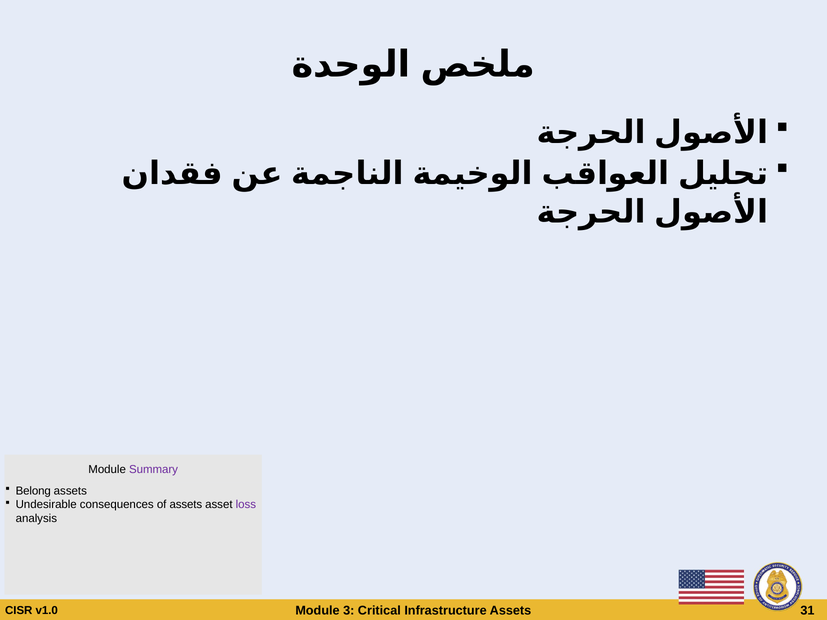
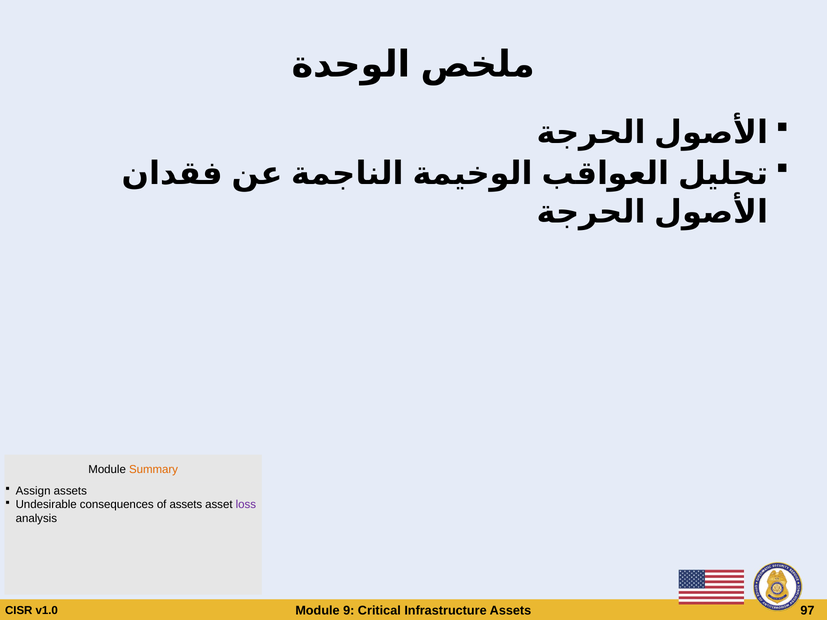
Summary colour: purple -> orange (154, 469)
Belong: Belong -> Assign (33, 491)
3: 3 -> 9 (349, 611)
31: 31 -> 97 (807, 611)
